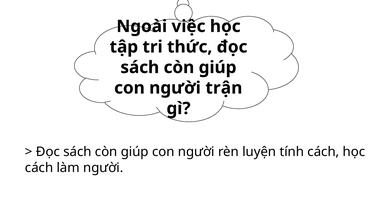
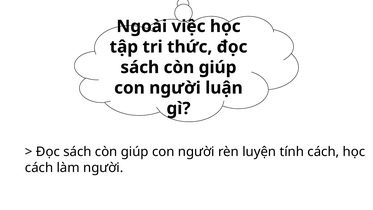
trận: trận -> luận (224, 88)
